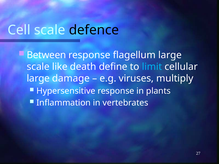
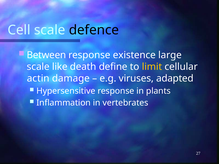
flagellum: flagellum -> existence (134, 55)
limit colour: light blue -> yellow (152, 67)
large: large -> actin (38, 78)
multiply: multiply -> adapted (175, 78)
